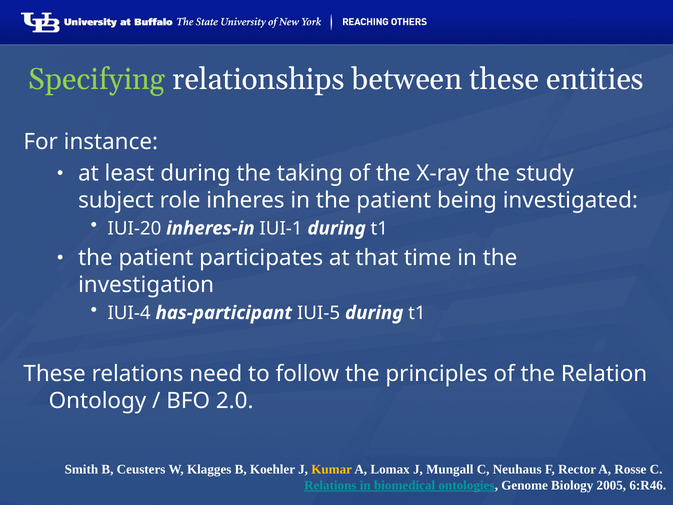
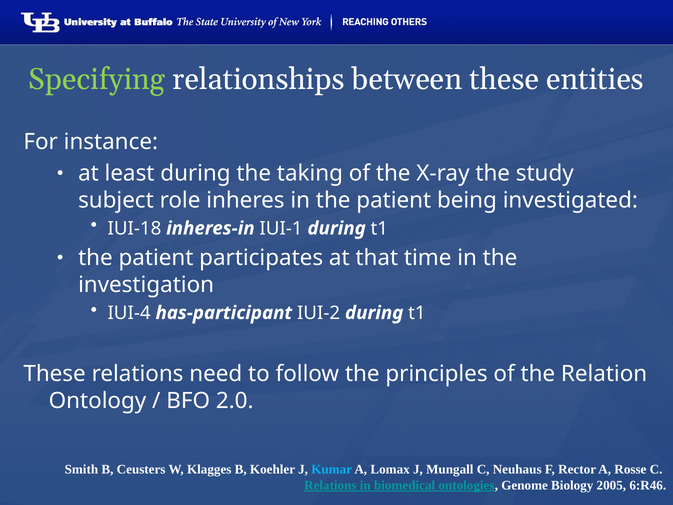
IUI-20: IUI-20 -> IUI-18 (134, 228)
IUI-5: IUI-5 -> IUI-2 (319, 313)
Kumar colour: yellow -> light blue (332, 469)
